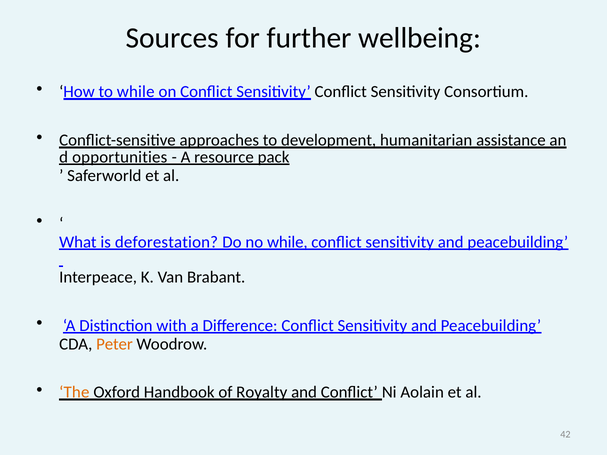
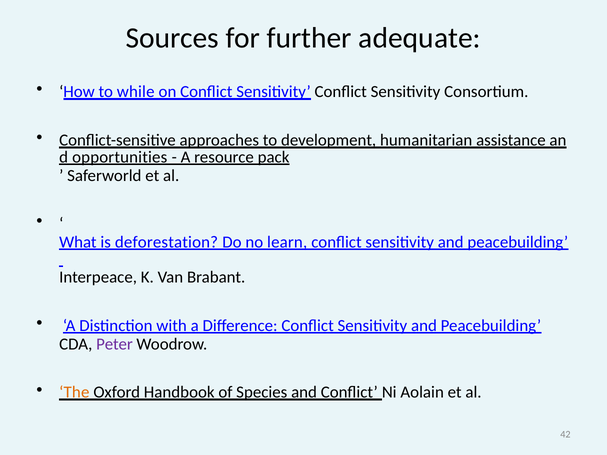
wellbeing: wellbeing -> adequate (420, 38)
no while: while -> learn (287, 242)
Peter colour: orange -> purple (114, 344)
Royalty: Royalty -> Species (262, 392)
